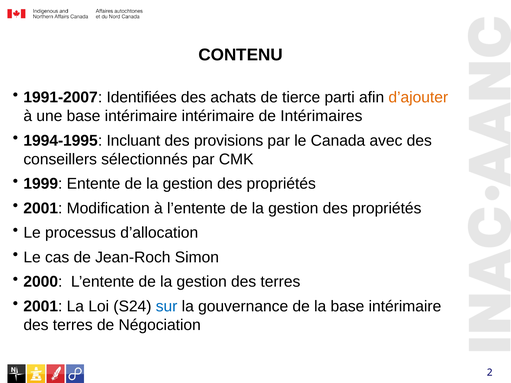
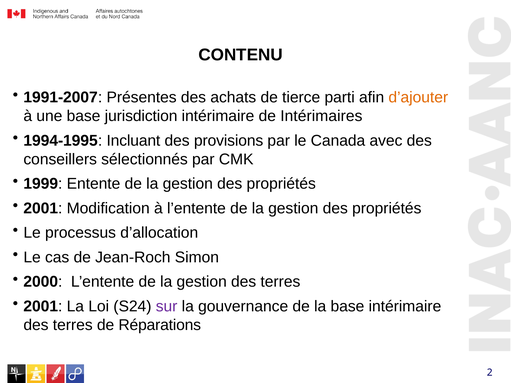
Identifiées: Identifiées -> Présentes (142, 97)
une base intérimaire: intérimaire -> jurisdiction (141, 116)
sur colour: blue -> purple (167, 306)
Négociation: Négociation -> Réparations (160, 325)
